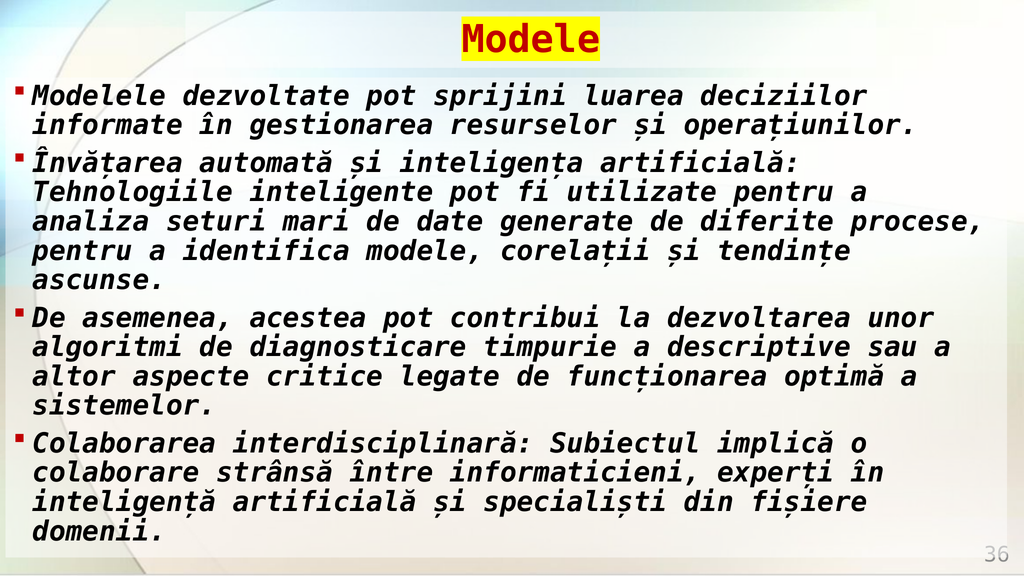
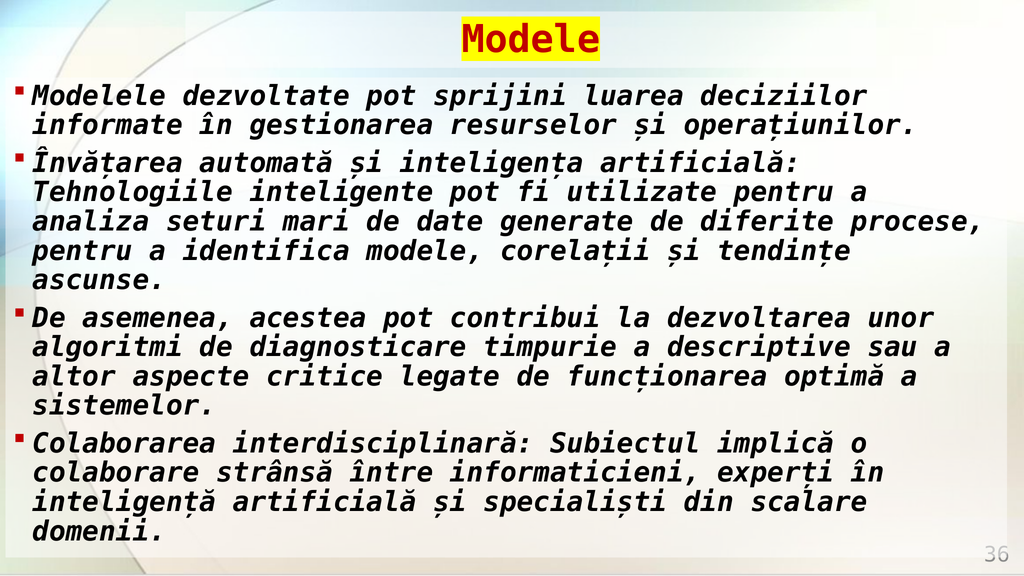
fișiere: fișiere -> scalare (809, 502)
